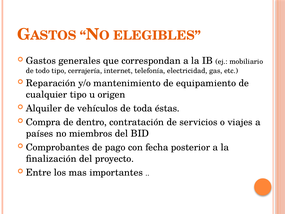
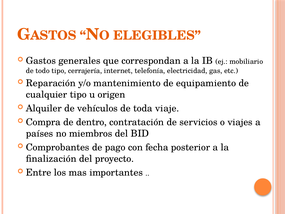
éstas: éstas -> viaje (167, 108)
